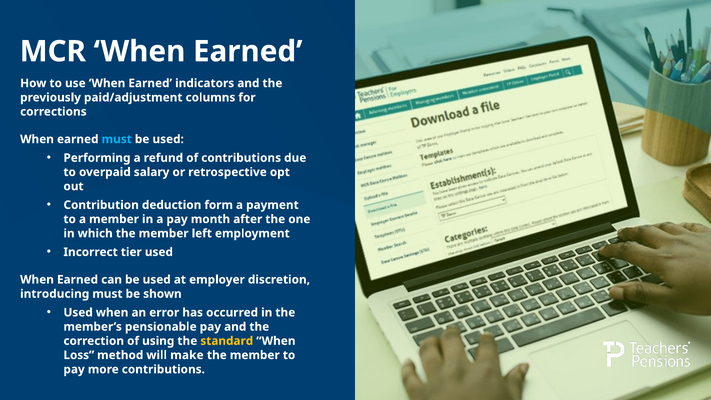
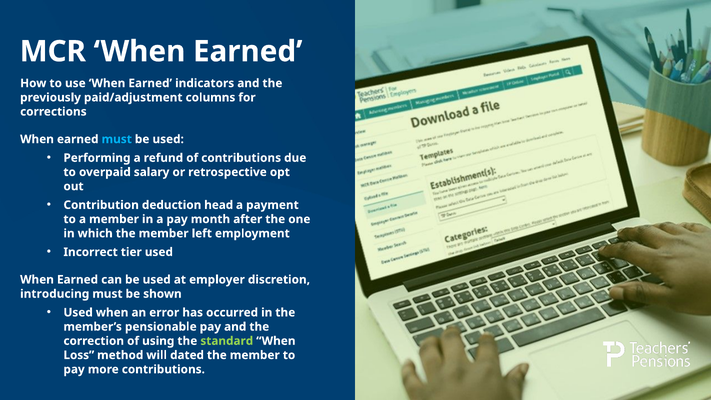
form: form -> head (219, 205)
standard colour: yellow -> light green (227, 341)
make: make -> dated (187, 355)
